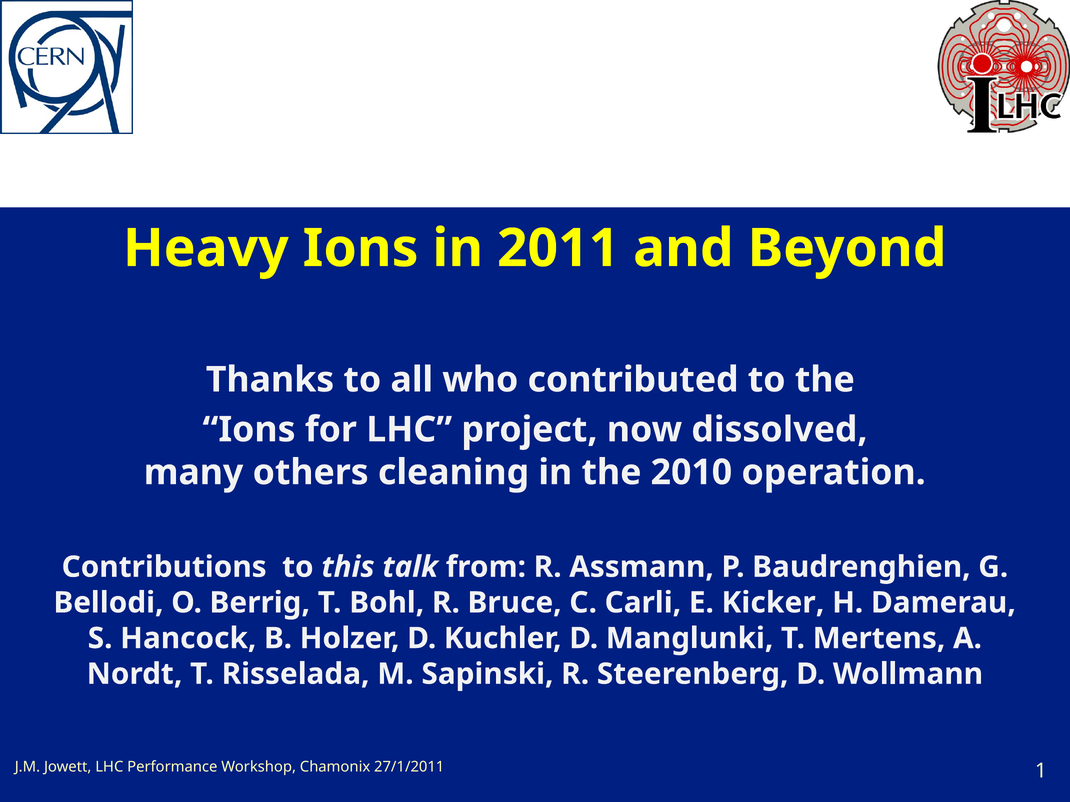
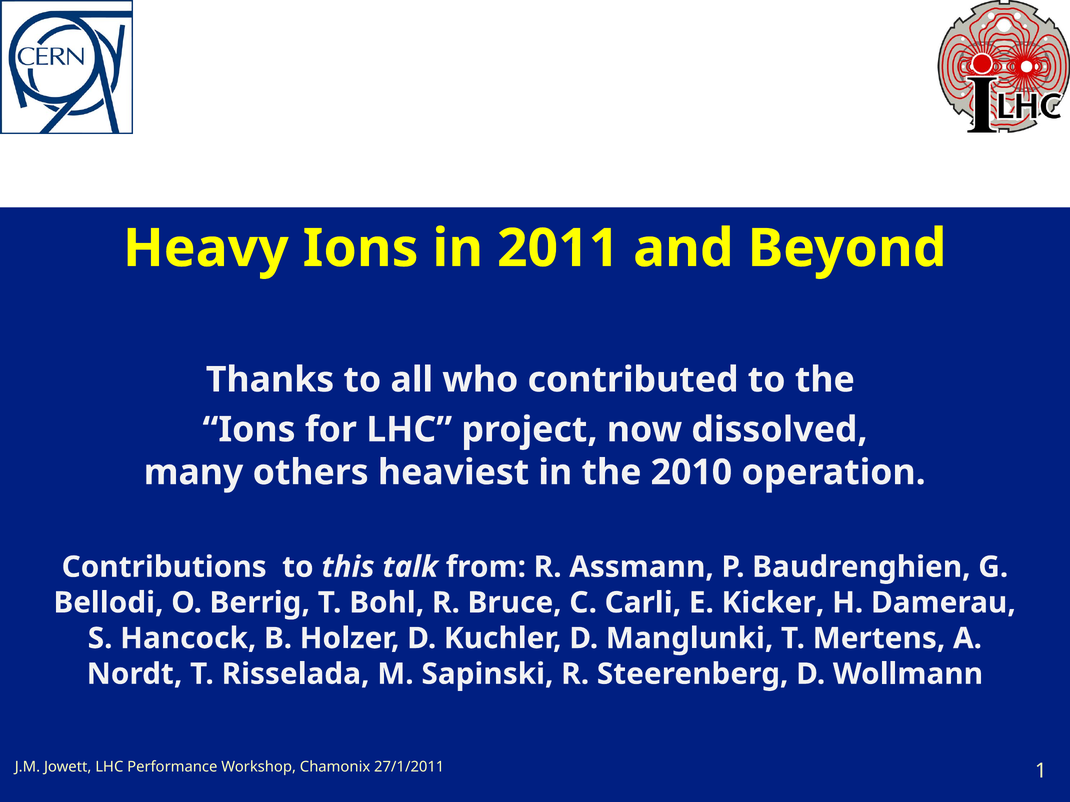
cleaning: cleaning -> heaviest (454, 473)
